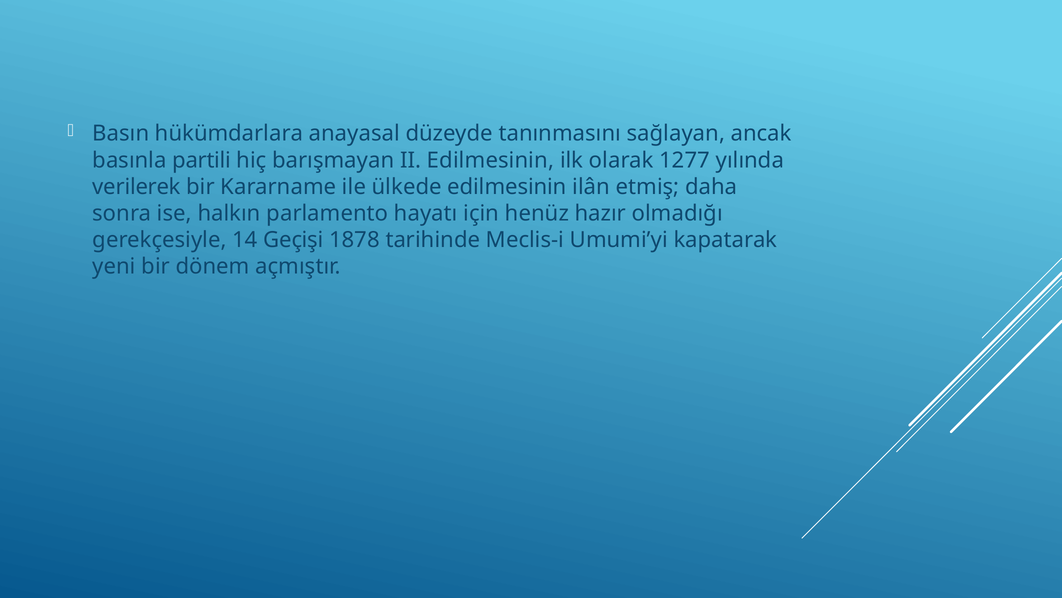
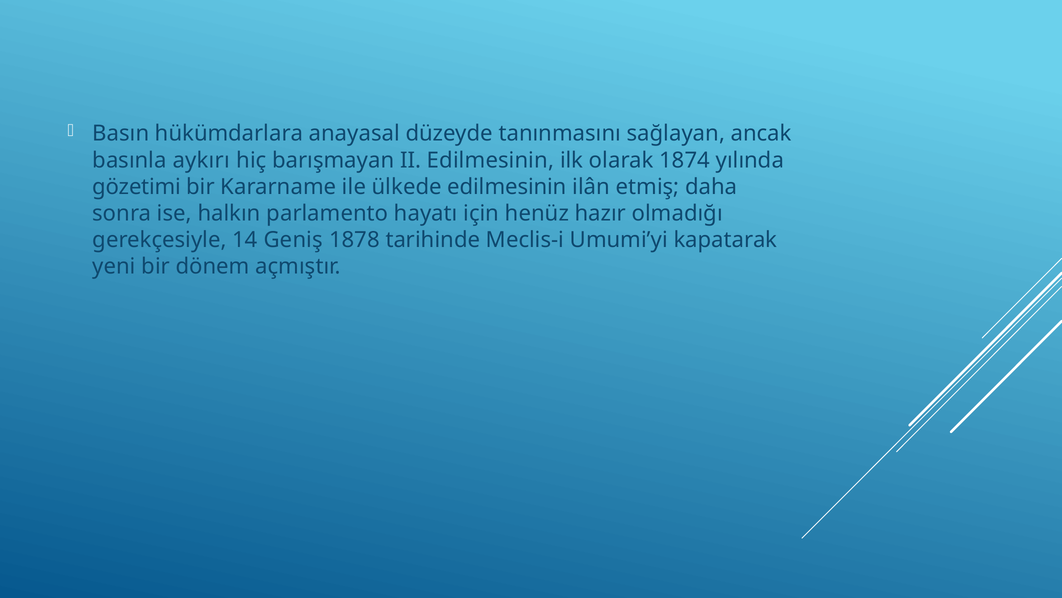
partili: partili -> aykırı (201, 160)
1277: 1277 -> 1874 (685, 160)
verilerek: verilerek -> gözetimi (137, 187)
Geçişi: Geçişi -> Geniş (293, 240)
